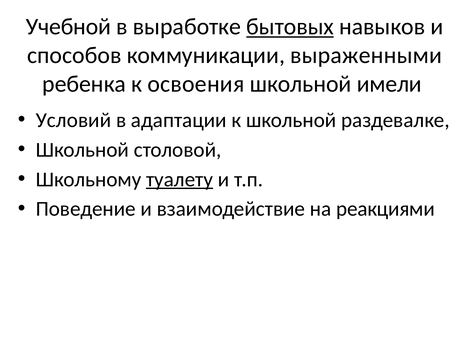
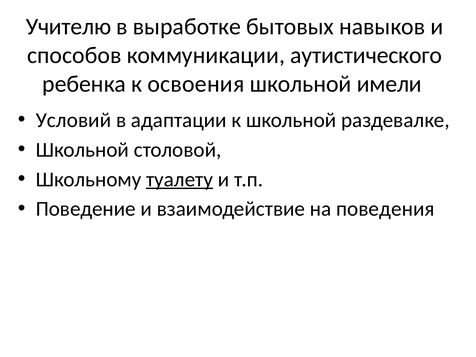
Учебной: Учебной -> Учителю (68, 27)
бытовых underline: present -> none (290, 27)
выраженными: выраженными -> аутистического (366, 55)
реакциями: реакциями -> поведения (385, 209)
